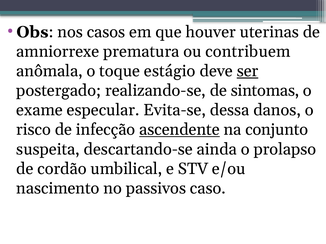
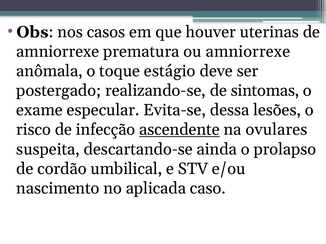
ou contribuem: contribuem -> amniorrexe (248, 52)
ser underline: present -> none (248, 71)
danos: danos -> lesões (277, 110)
conjunto: conjunto -> ovulares (277, 130)
passivos: passivos -> aplicada (156, 189)
